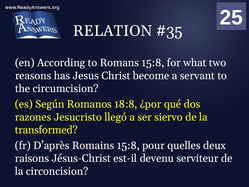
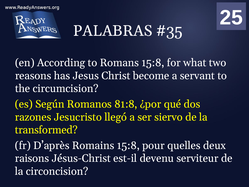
RELATION: RELATION -> PALABRAS (113, 31)
18:8: 18:8 -> 81:8 (126, 104)
